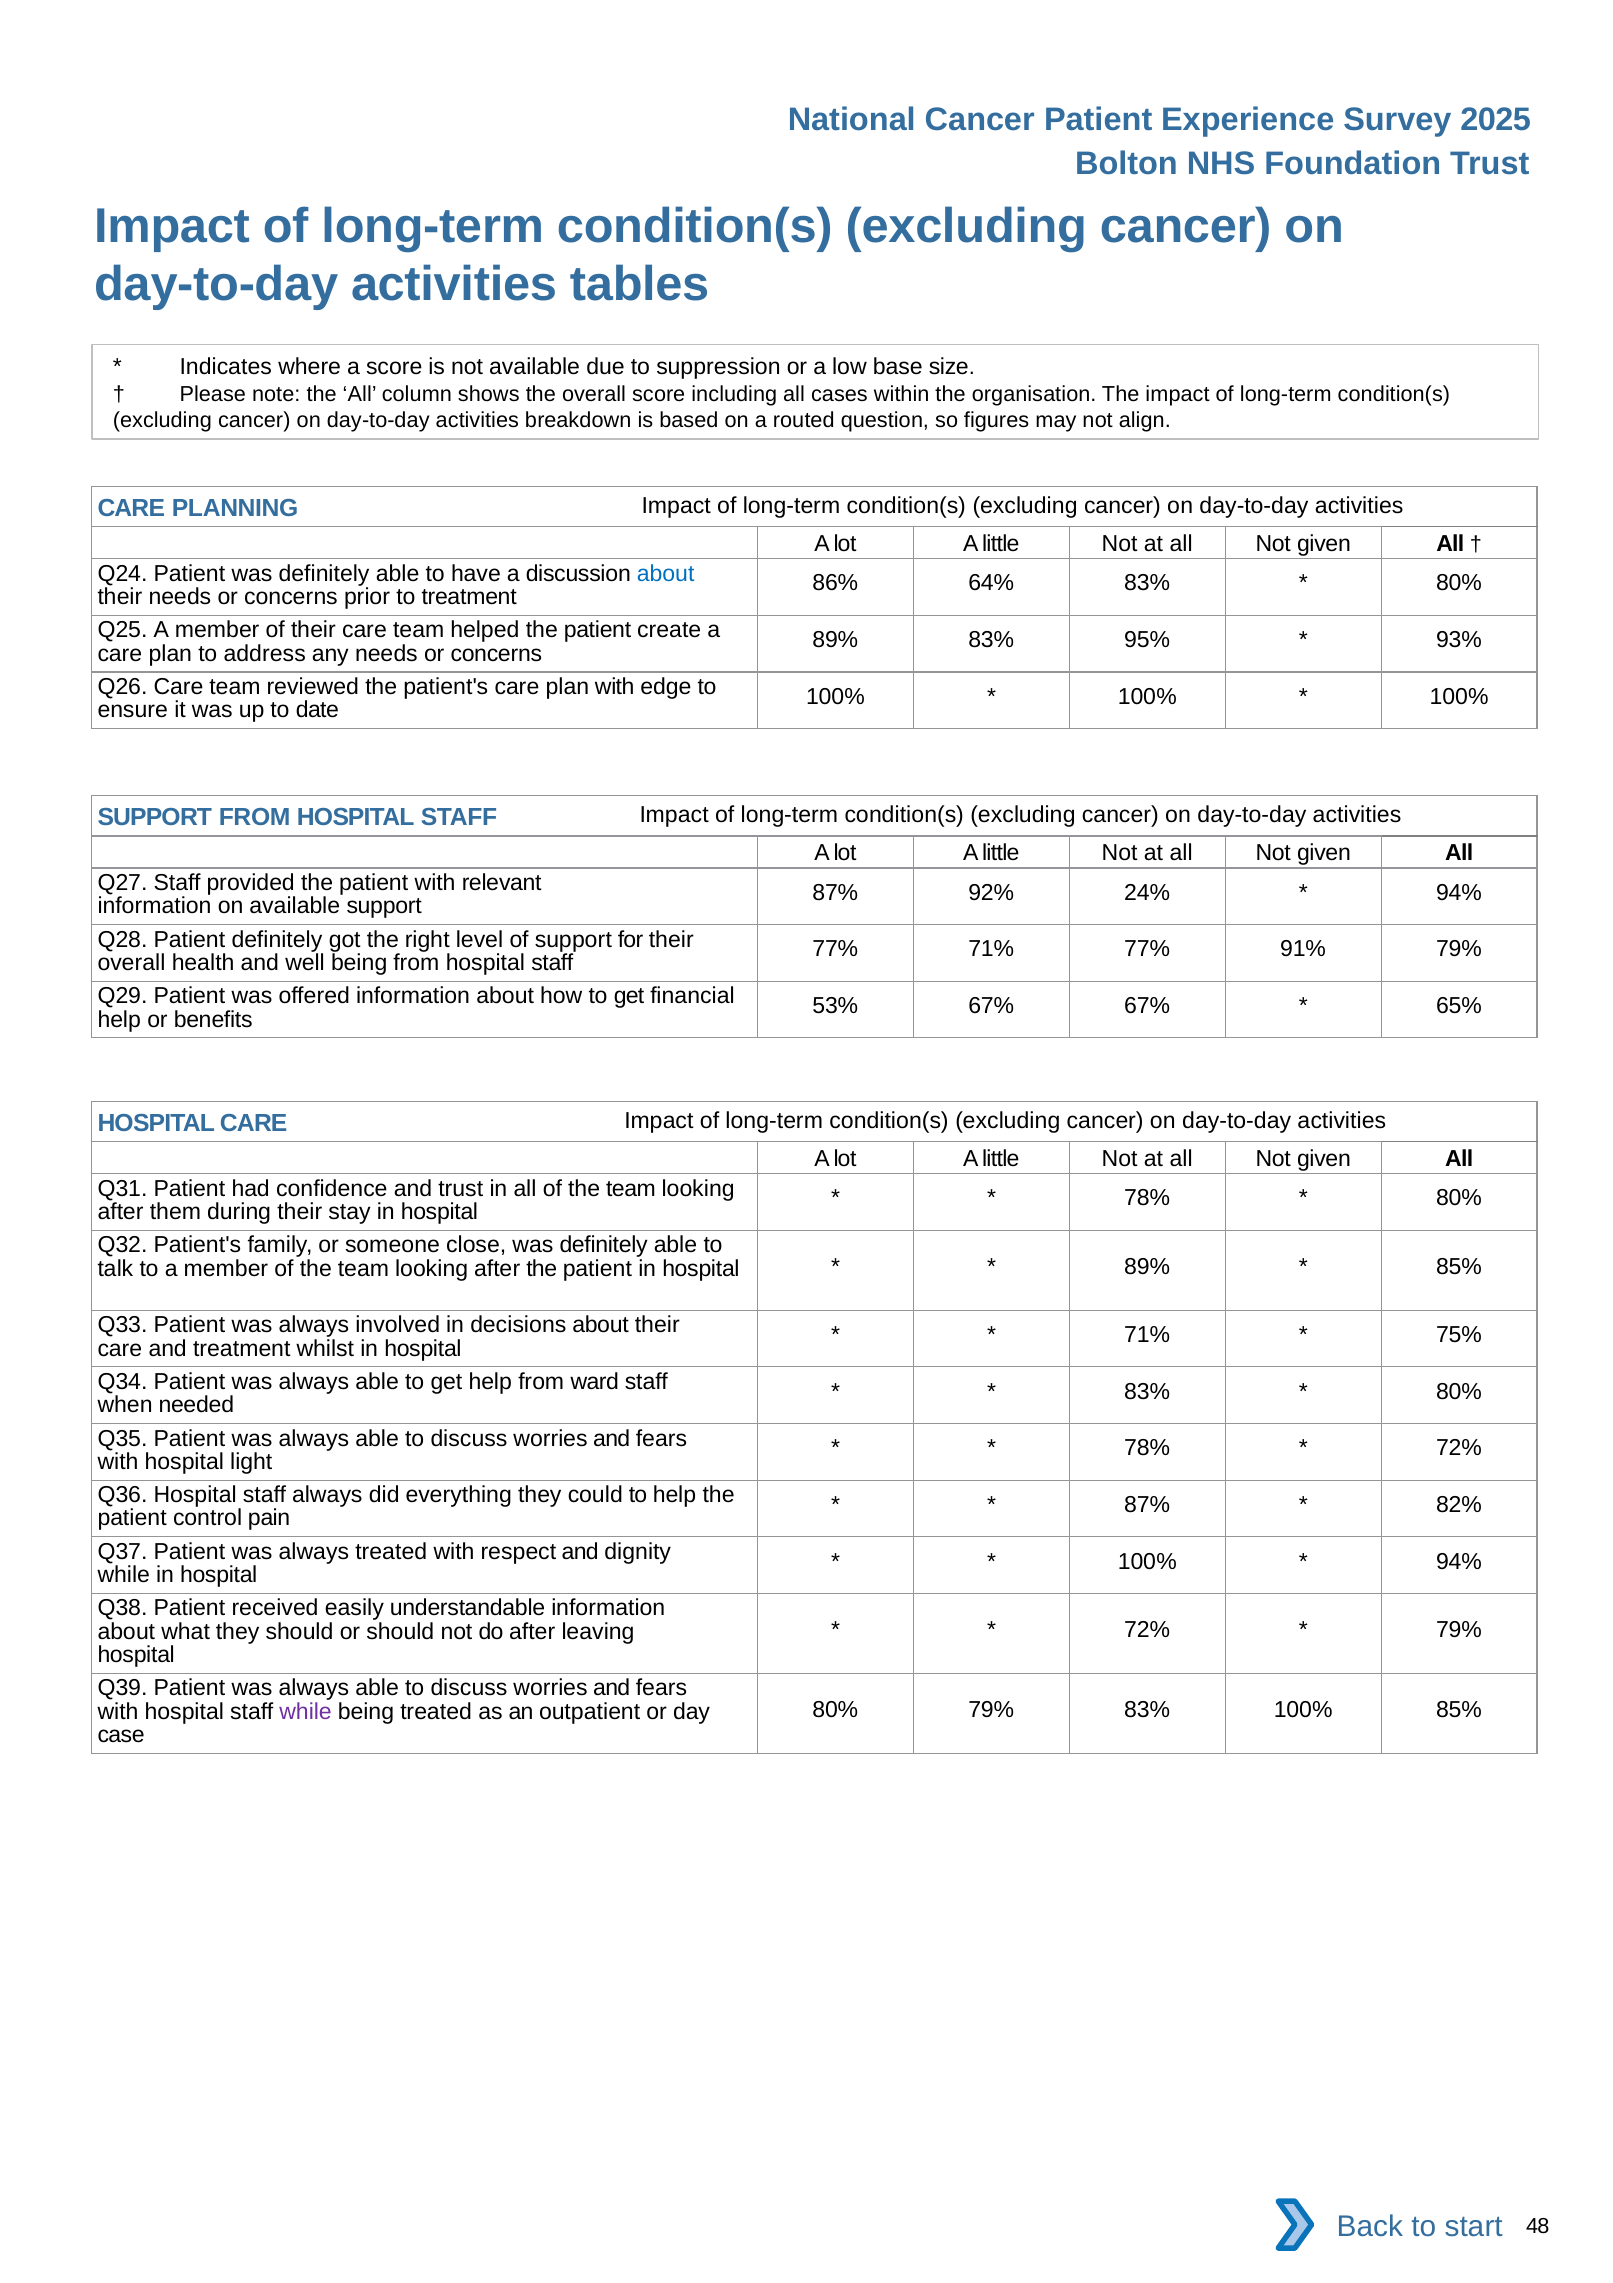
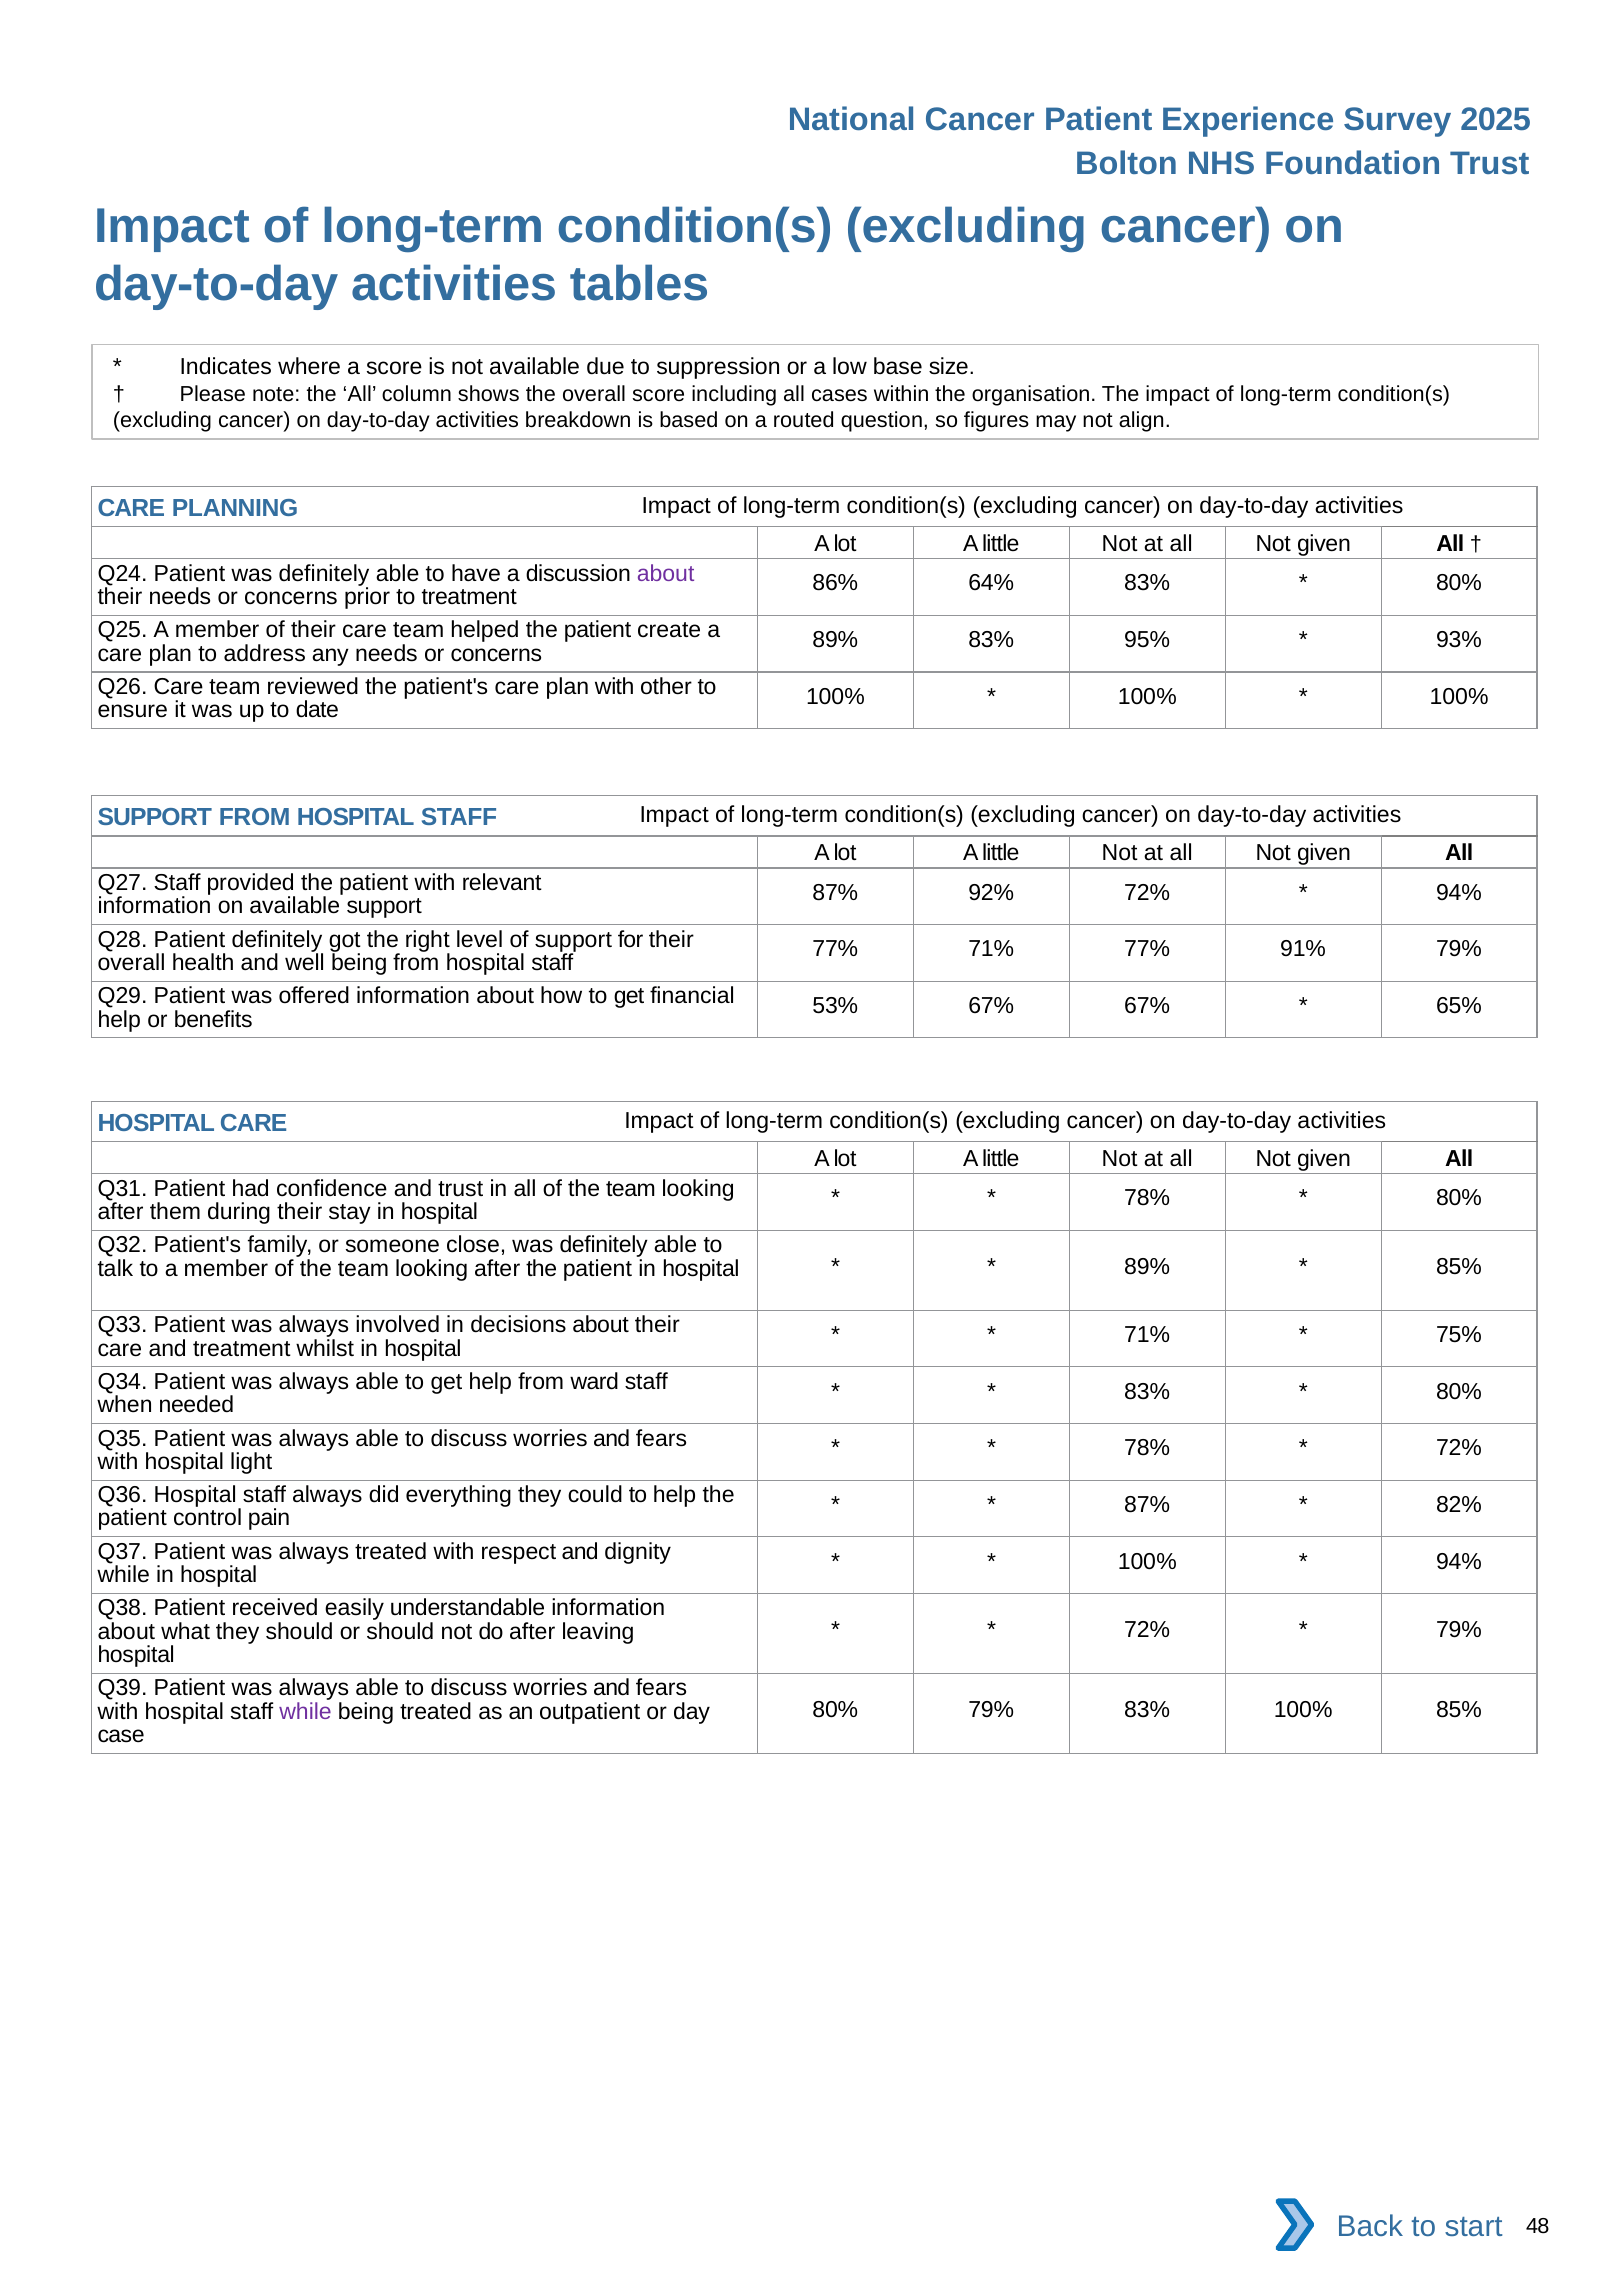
about colour: blue -> purple (666, 574)
edge: edge -> other (666, 687)
92% 24%: 24% -> 72% (1147, 892)
